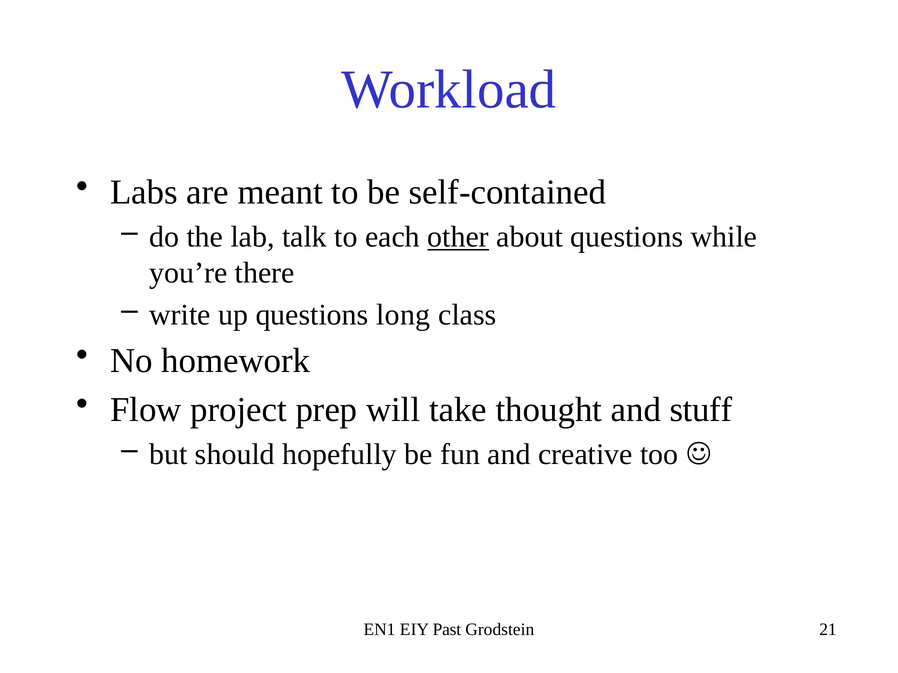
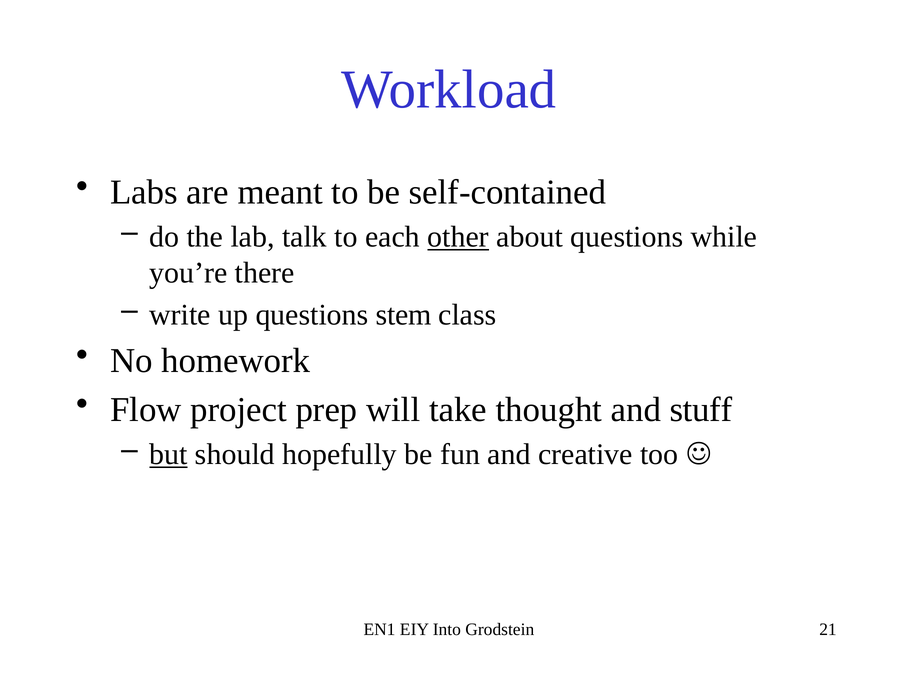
long: long -> stem (404, 315)
but underline: none -> present (168, 455)
Past: Past -> Into (447, 630)
